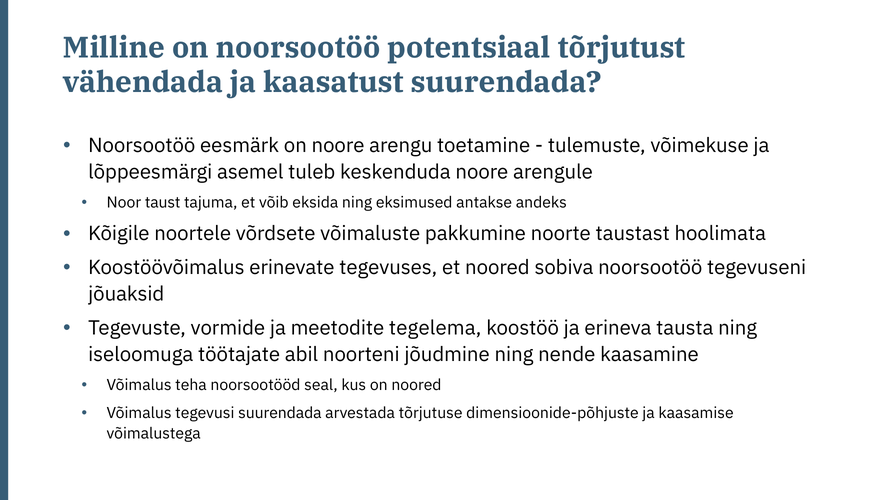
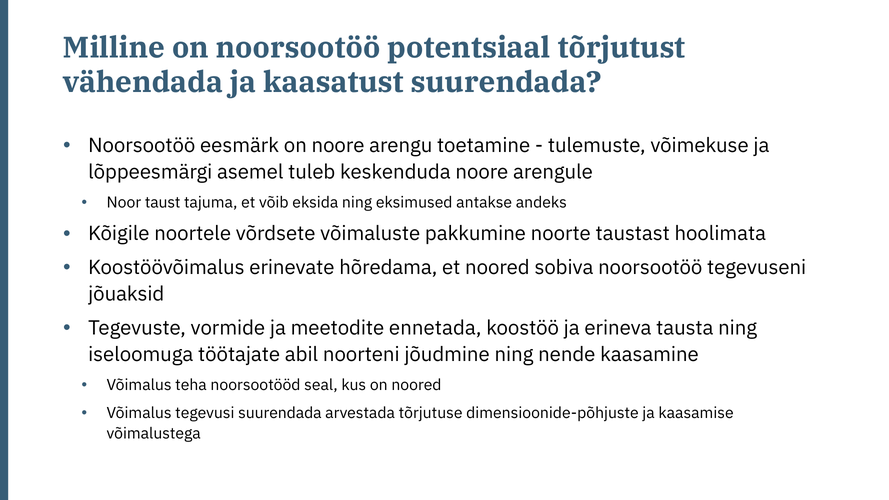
tegevuses: tegevuses -> hõredama (388, 268)
tegelema: tegelema -> ennetada (435, 328)
